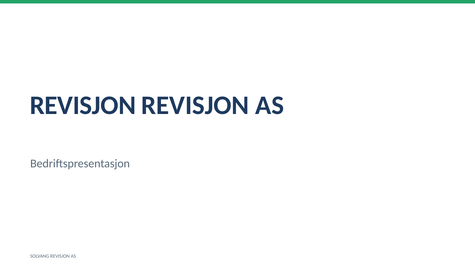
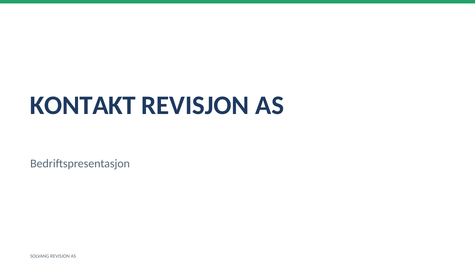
REVISJON: REVISJON -> KONTAKT (83, 105)
